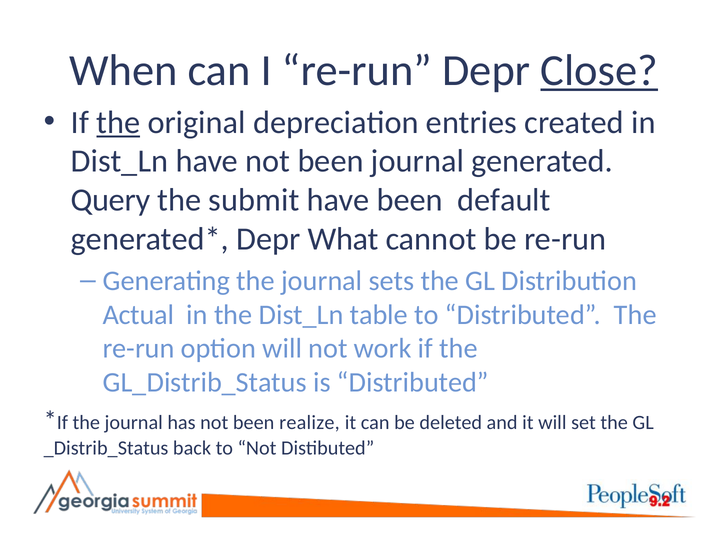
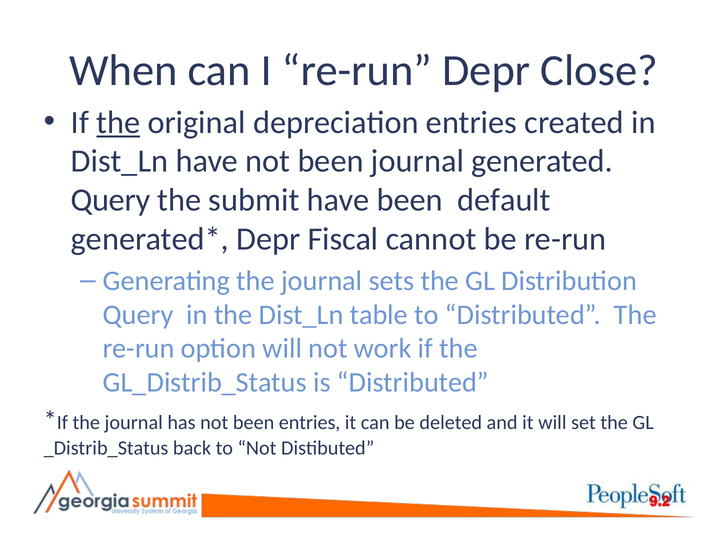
Close underline: present -> none (599, 70)
What: What -> Fiscal (343, 239)
Actual: Actual -> Query (138, 315)
been realize: realize -> entries (310, 422)
